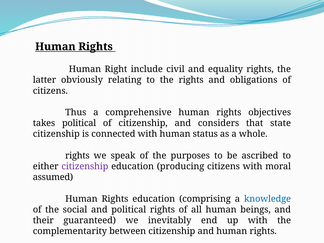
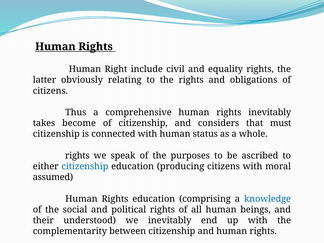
rights objectives: objectives -> inevitably (270, 112)
takes political: political -> become (79, 123)
state: state -> must (281, 123)
citizenship colour: purple -> blue (85, 166)
guaranteed: guaranteed -> understood (90, 220)
